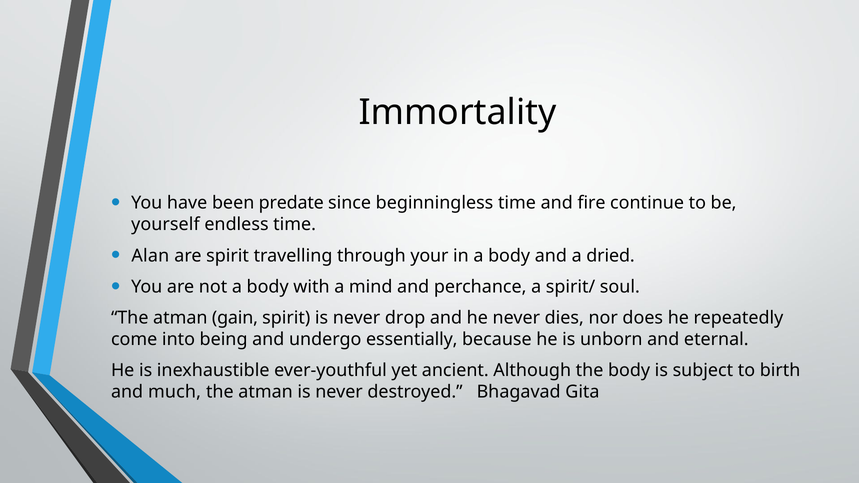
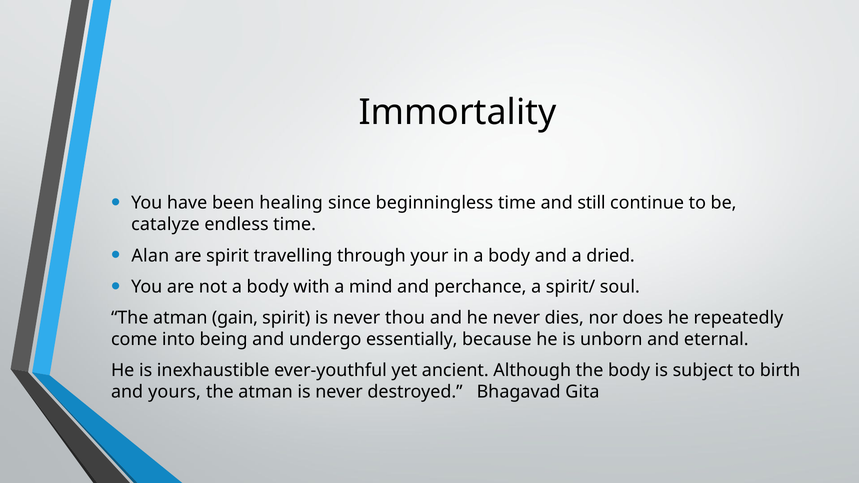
predate: predate -> healing (291, 203)
fire: fire -> still (592, 203)
yourself: yourself -> catalyze (165, 225)
drop: drop -> thou (405, 318)
much: much -> yours (175, 392)
